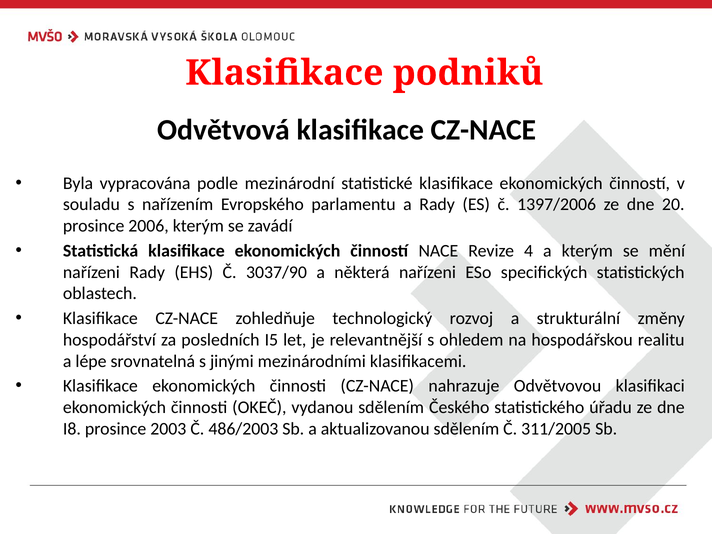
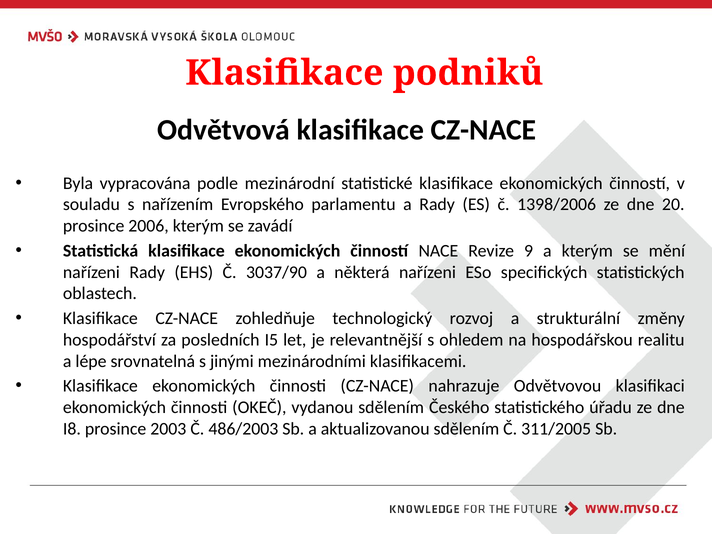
1397/2006: 1397/2006 -> 1398/2006 (557, 205)
4: 4 -> 9 (529, 251)
